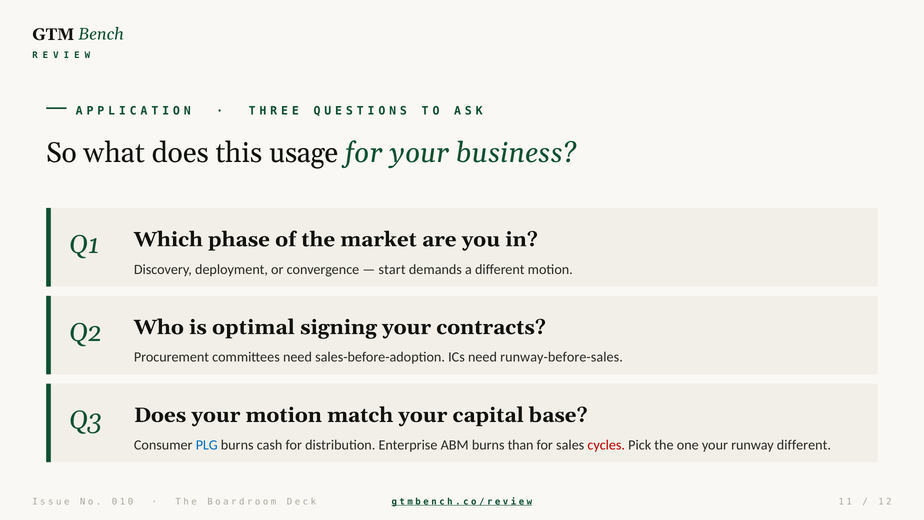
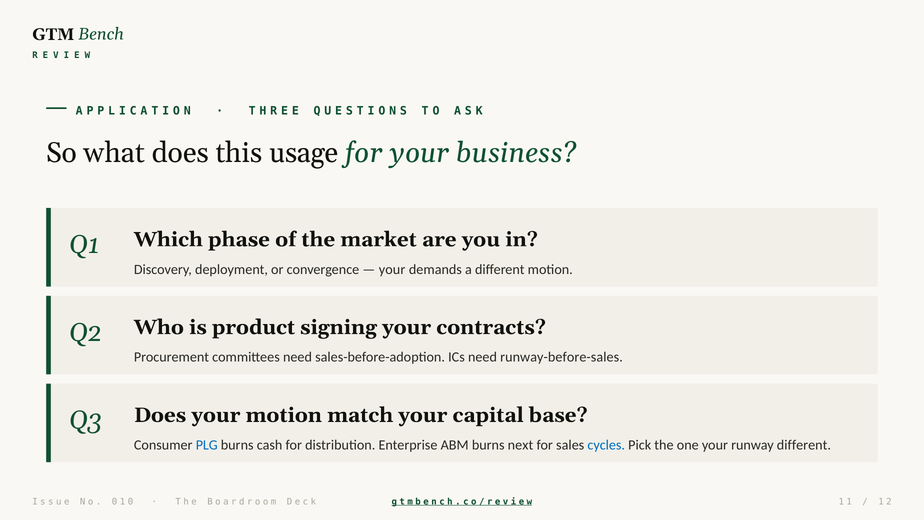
start: start -> your (392, 269)
optimal: optimal -> product (254, 327)
than: than -> next (520, 445)
cycles colour: red -> blue (606, 445)
